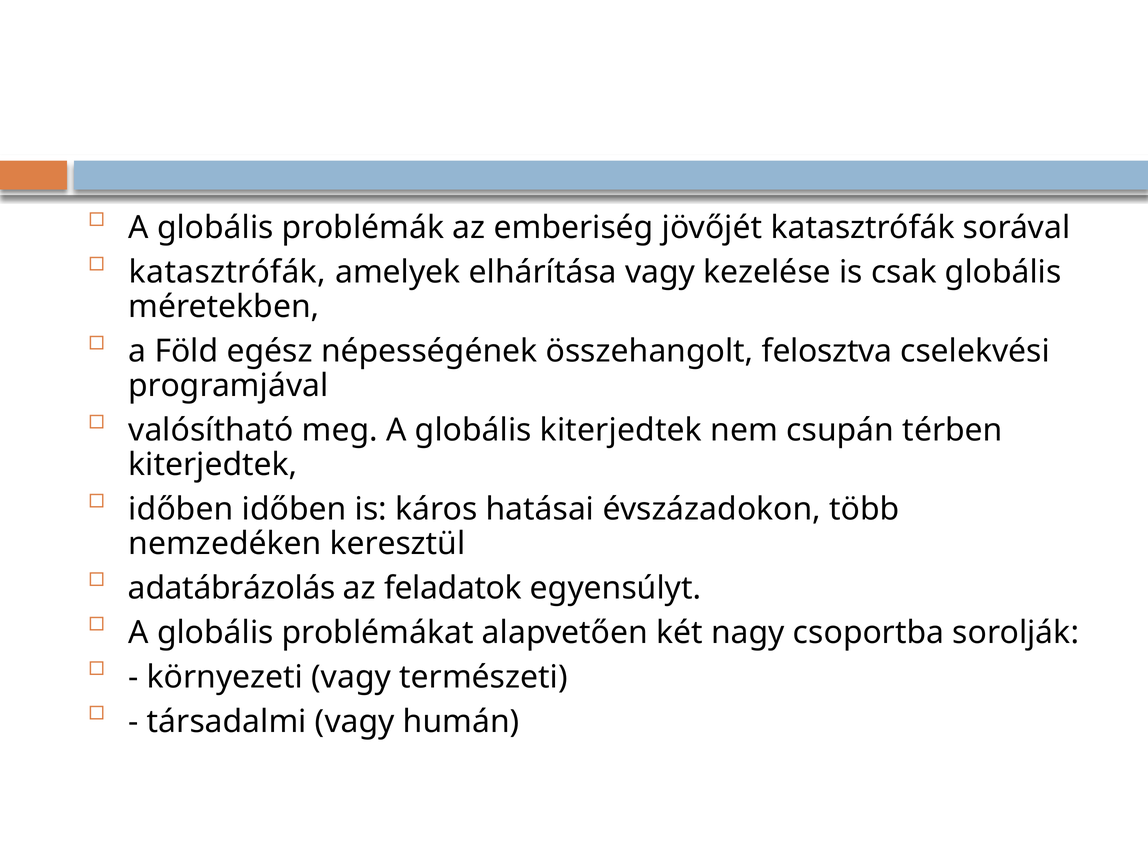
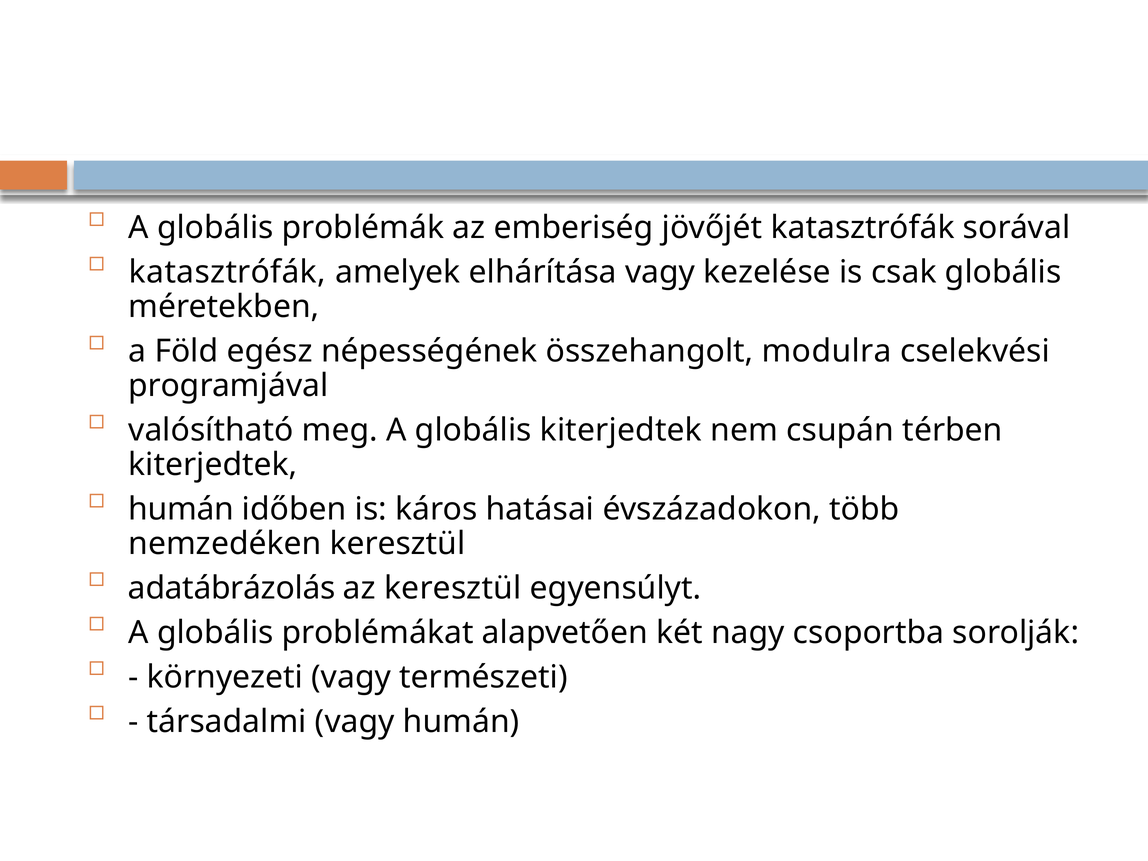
felosztva: felosztva -> modulra (827, 351)
időben: időben -> humán (181, 509)
az feladatok: feladatok -> keresztül (453, 588)
